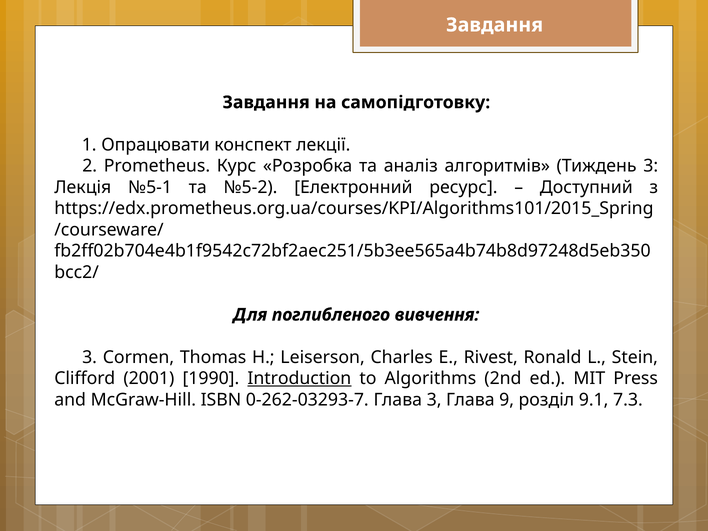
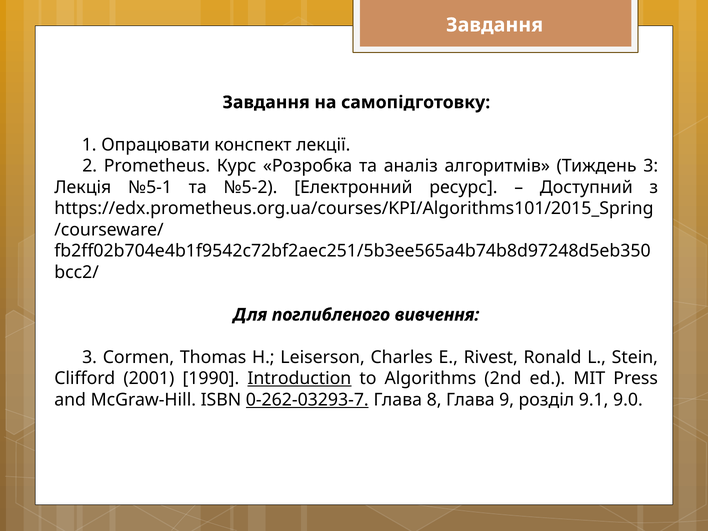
0-262-03293-7 underline: none -> present (307, 400)
Глава 3: 3 -> 8 (434, 400)
7.3: 7.3 -> 9.0 (628, 400)
